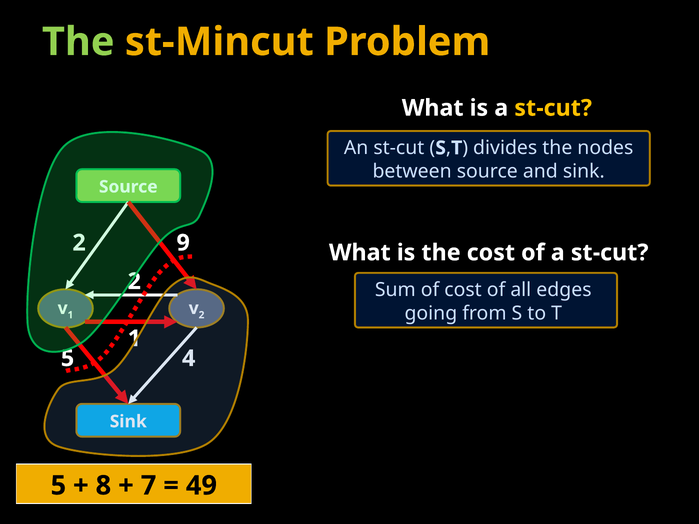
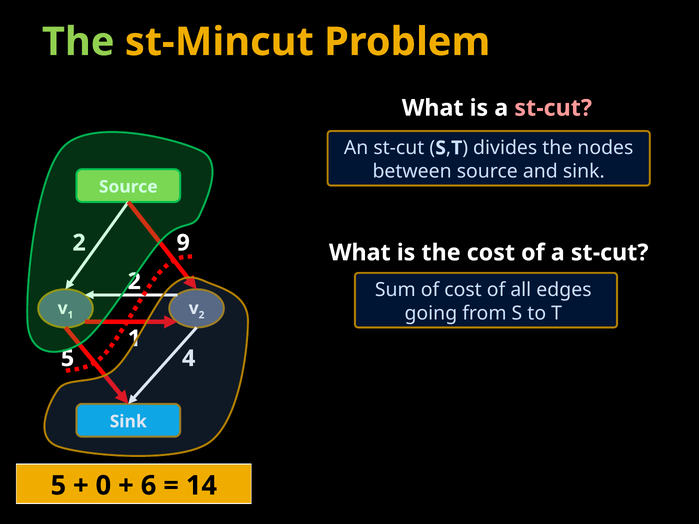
st-cut colour: yellow -> pink (553, 108)
8: 8 -> 0 (103, 486)
7: 7 -> 6 (149, 486)
49: 49 -> 14 (201, 486)
